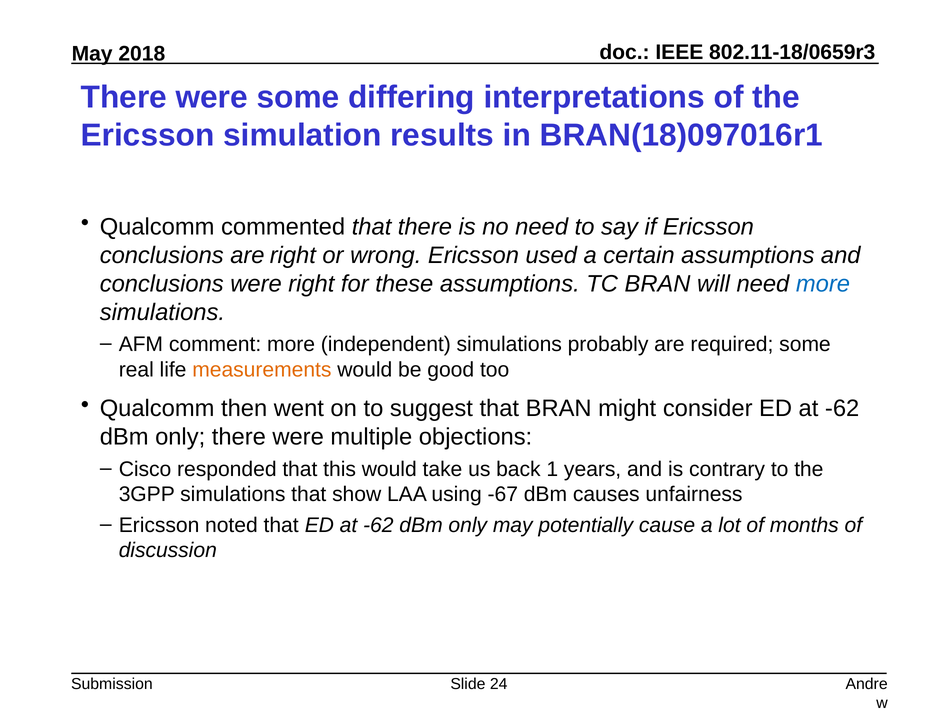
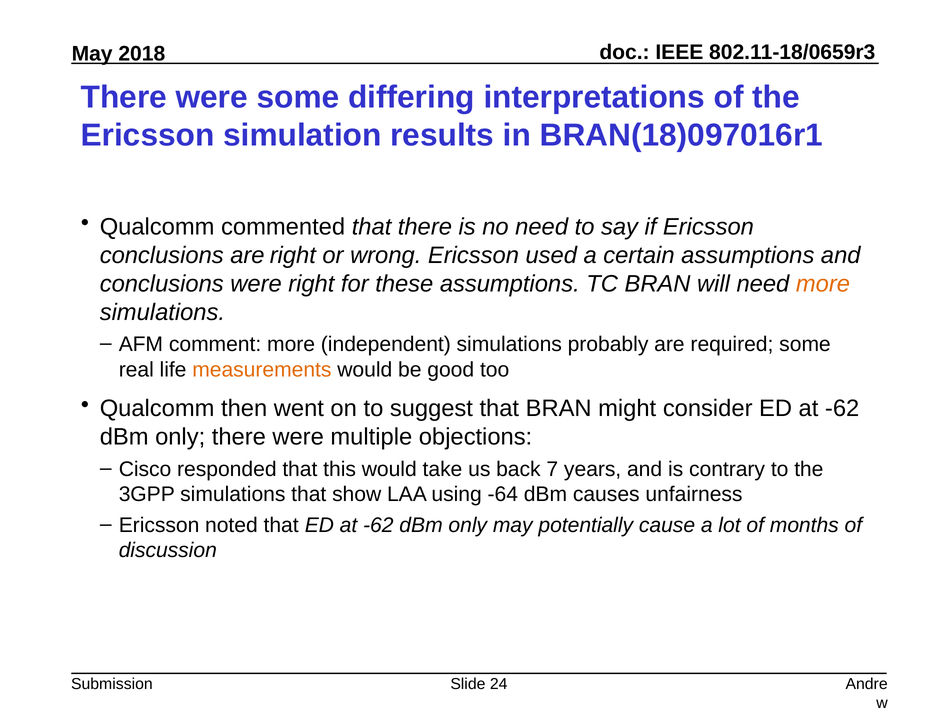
more colour: blue -> orange (823, 284)
1: 1 -> 7 (552, 469)
-67: -67 -> -64 (503, 494)
